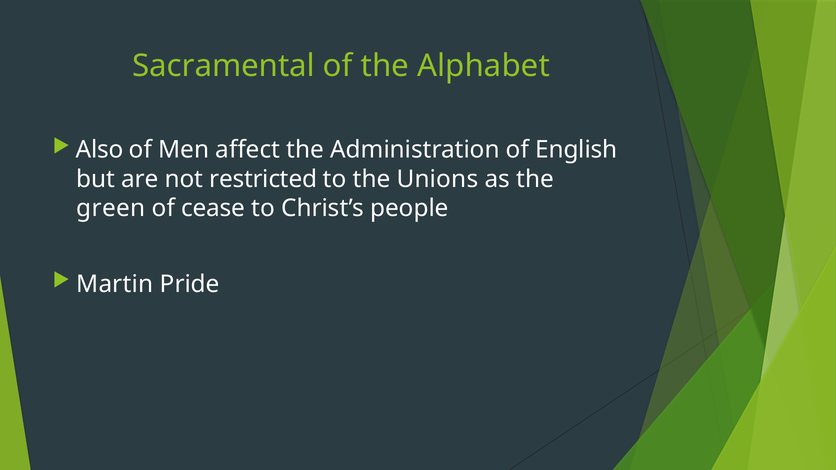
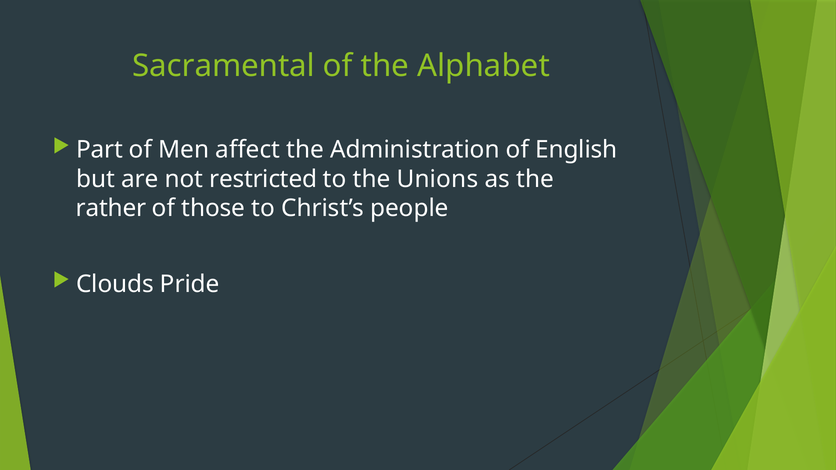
Also: Also -> Part (100, 150)
green: green -> rather (111, 208)
cease: cease -> those (213, 208)
Martin: Martin -> Clouds (115, 284)
